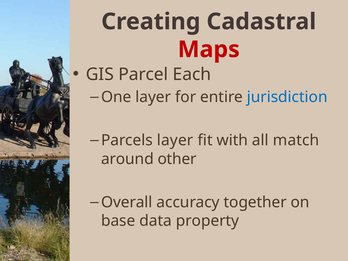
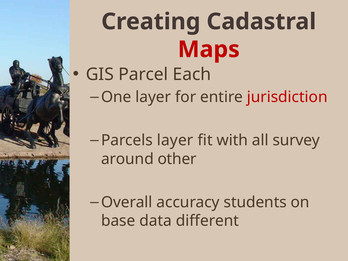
jurisdiction colour: blue -> red (287, 97)
match: match -> survey (296, 140)
together: together -> students (255, 202)
property: property -> different (207, 221)
